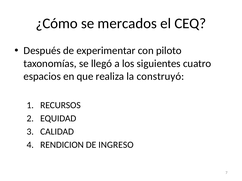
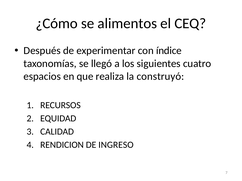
mercados: mercados -> alimentos (127, 23)
piloto: piloto -> índice (169, 51)
